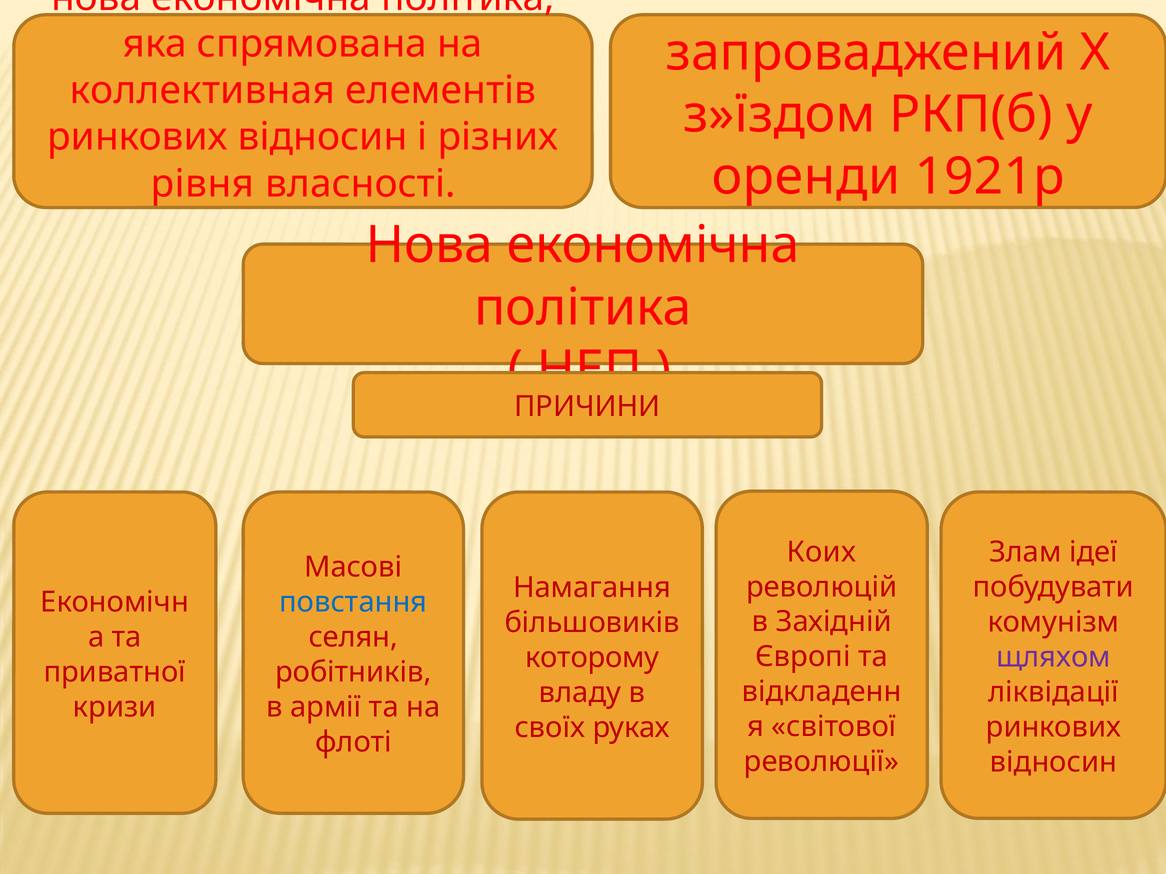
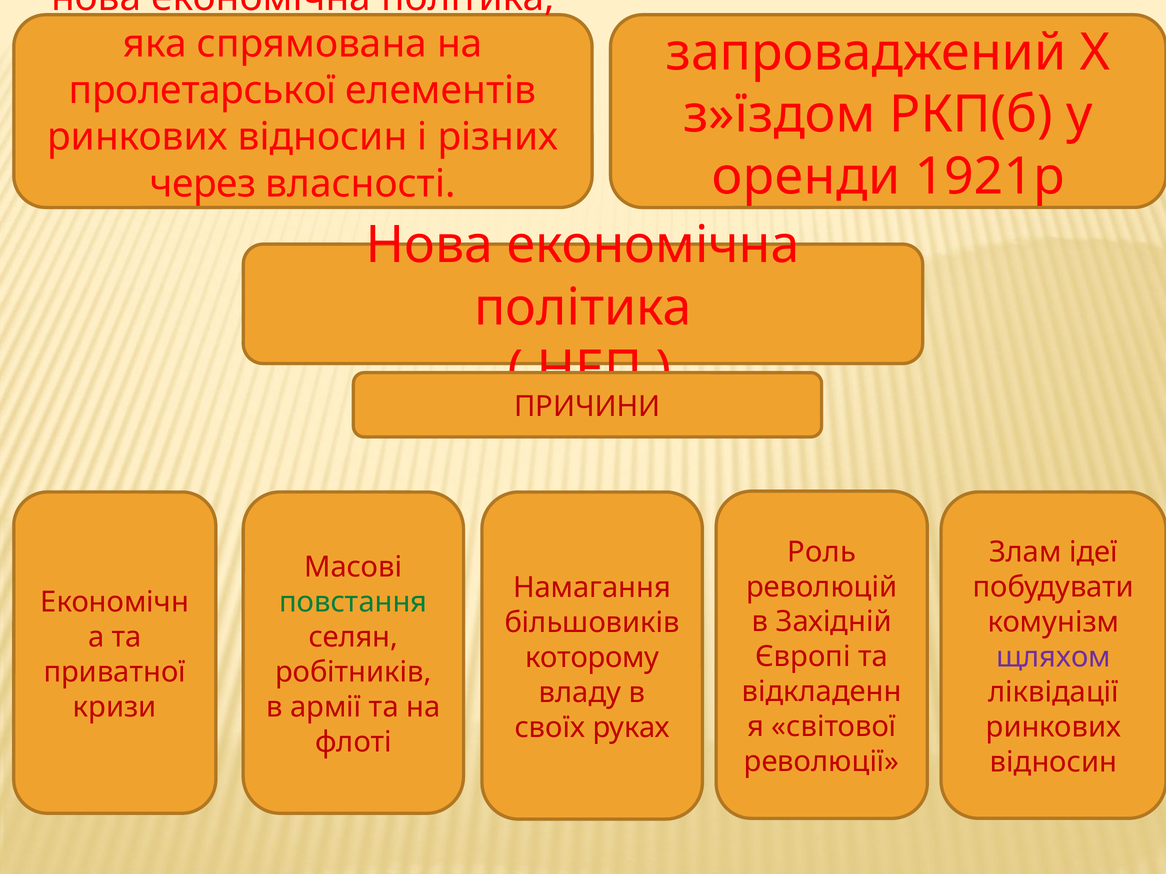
коллективная: коллективная -> пролетарської (203, 91)
рівня: рівня -> через (203, 184)
Коих: Коих -> Роль (822, 552)
повстання colour: blue -> green (353, 603)
